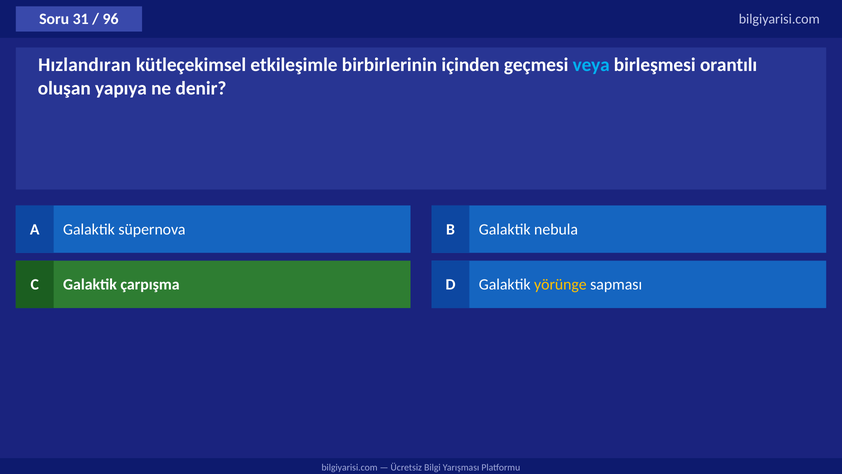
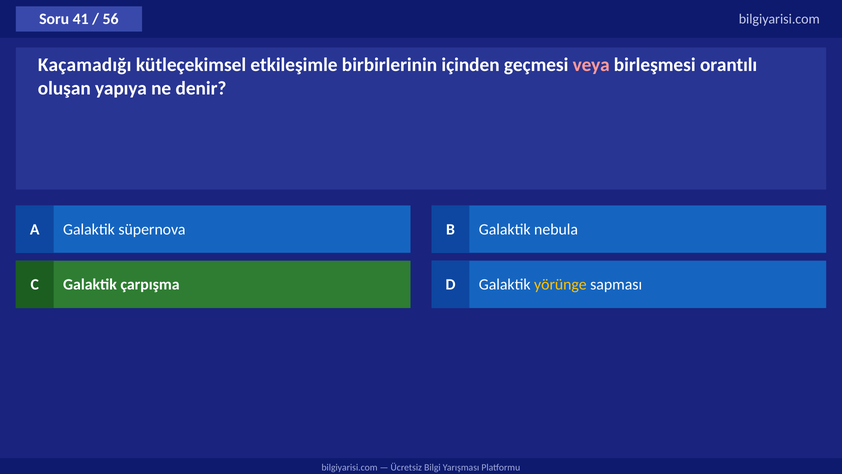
31: 31 -> 41 (81, 19)
96: 96 -> 56 (111, 19)
Hızlandıran: Hızlandıran -> Kaçamadığı (85, 65)
veya colour: light blue -> pink (591, 65)
